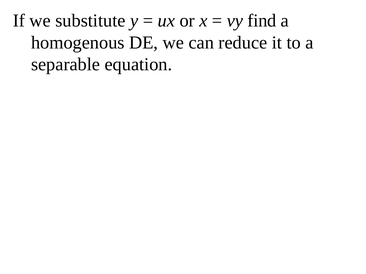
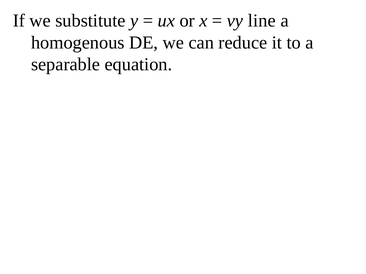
find: find -> line (262, 21)
